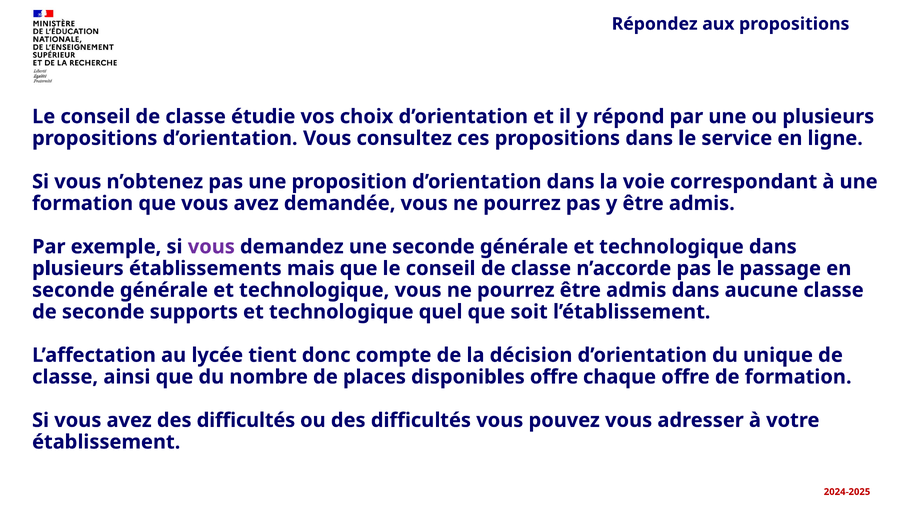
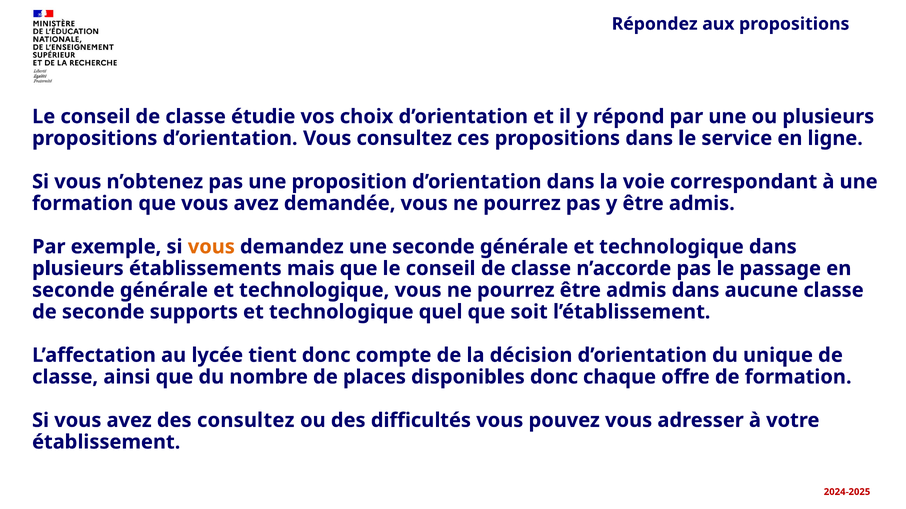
vous colour: purple -> orange (211, 247)
disponibles offre: offre -> donc (554, 377)
avez des difficultés: difficultés -> consultez (246, 421)
